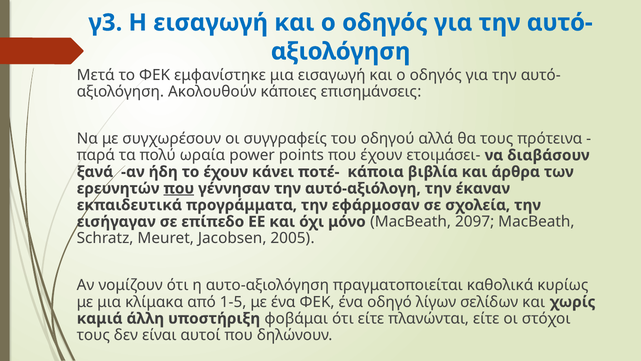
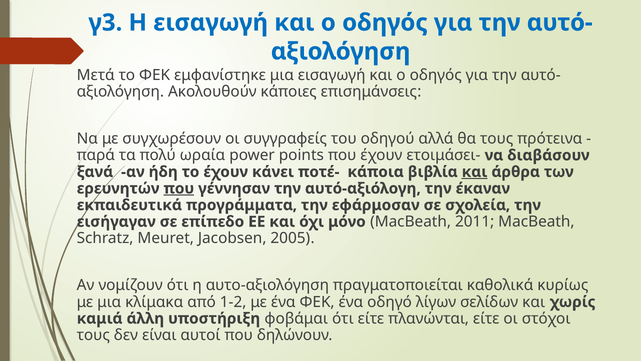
και underline: none -> present (475, 172)
2097: 2097 -> 2011 (475, 221)
1-5: 1-5 -> 1-2 (233, 302)
